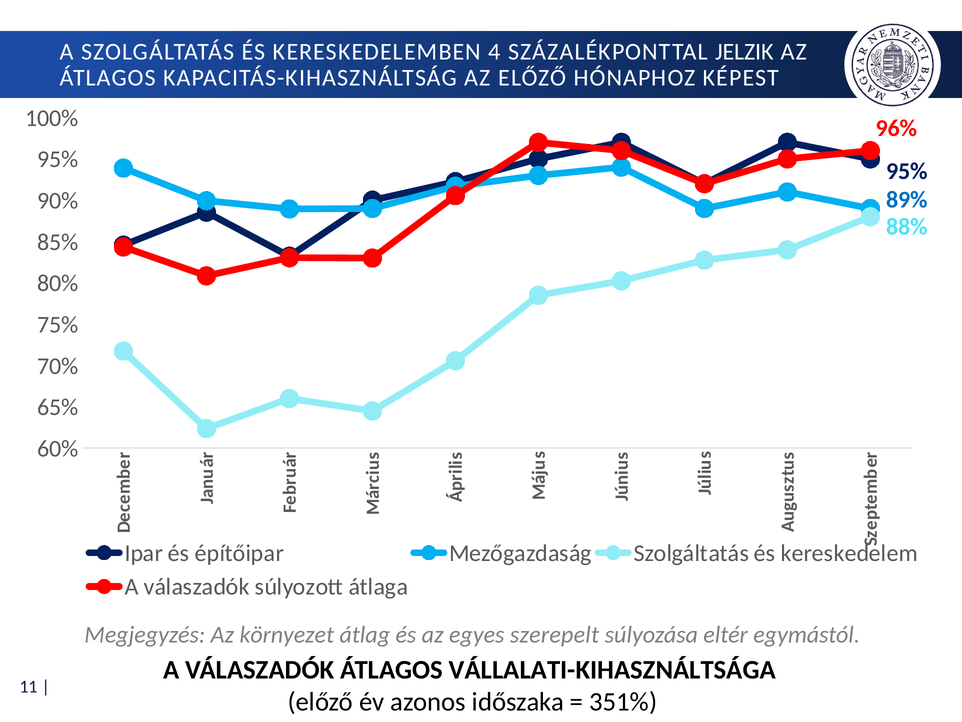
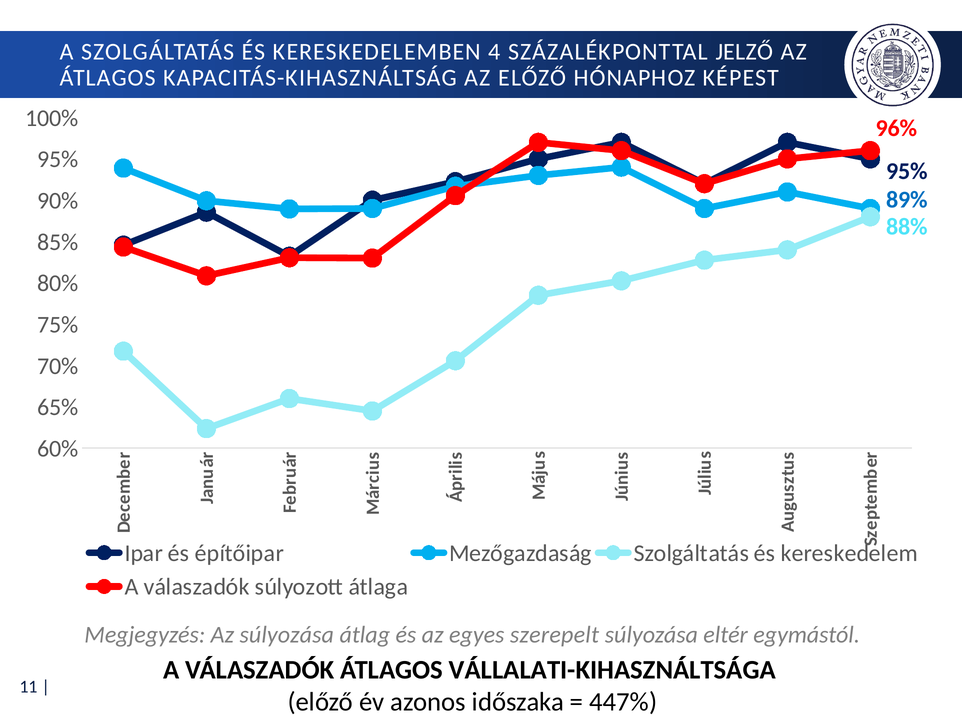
JELZIK: JELZIK -> JELZŐ (744, 52)
Az környezet: környezet -> súlyozása (287, 635)
351%: 351% -> 447% (623, 701)
